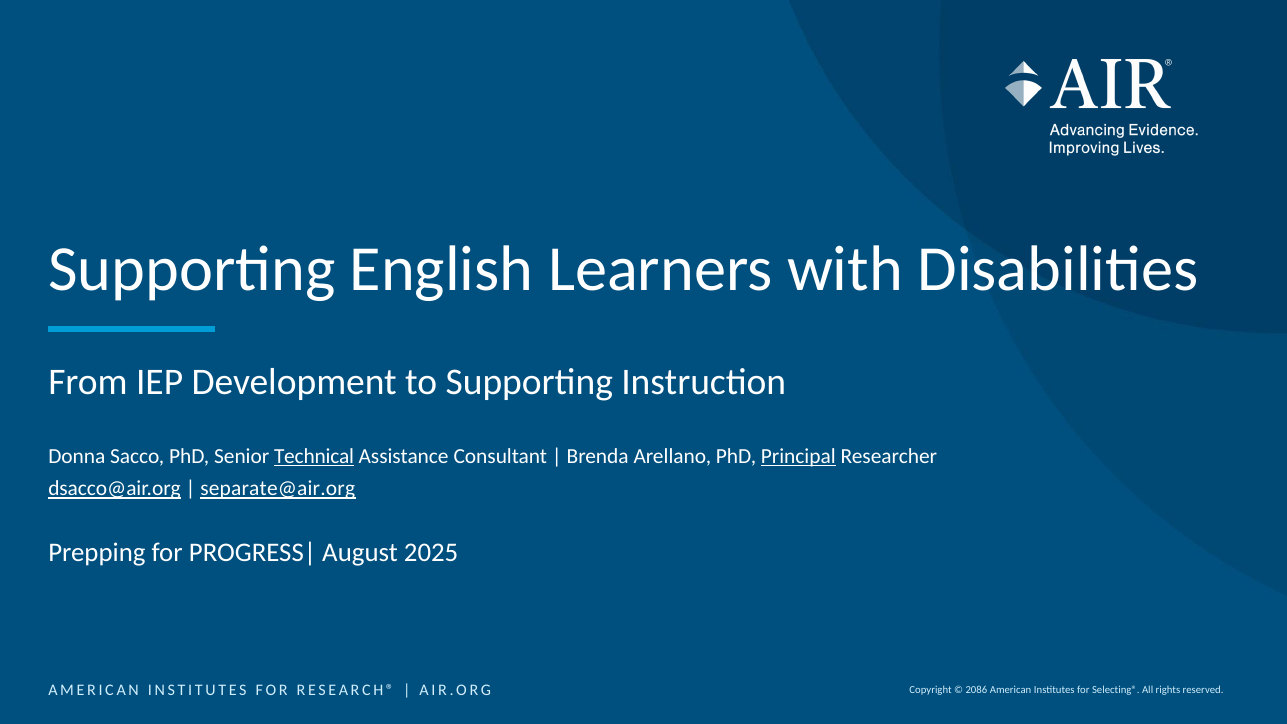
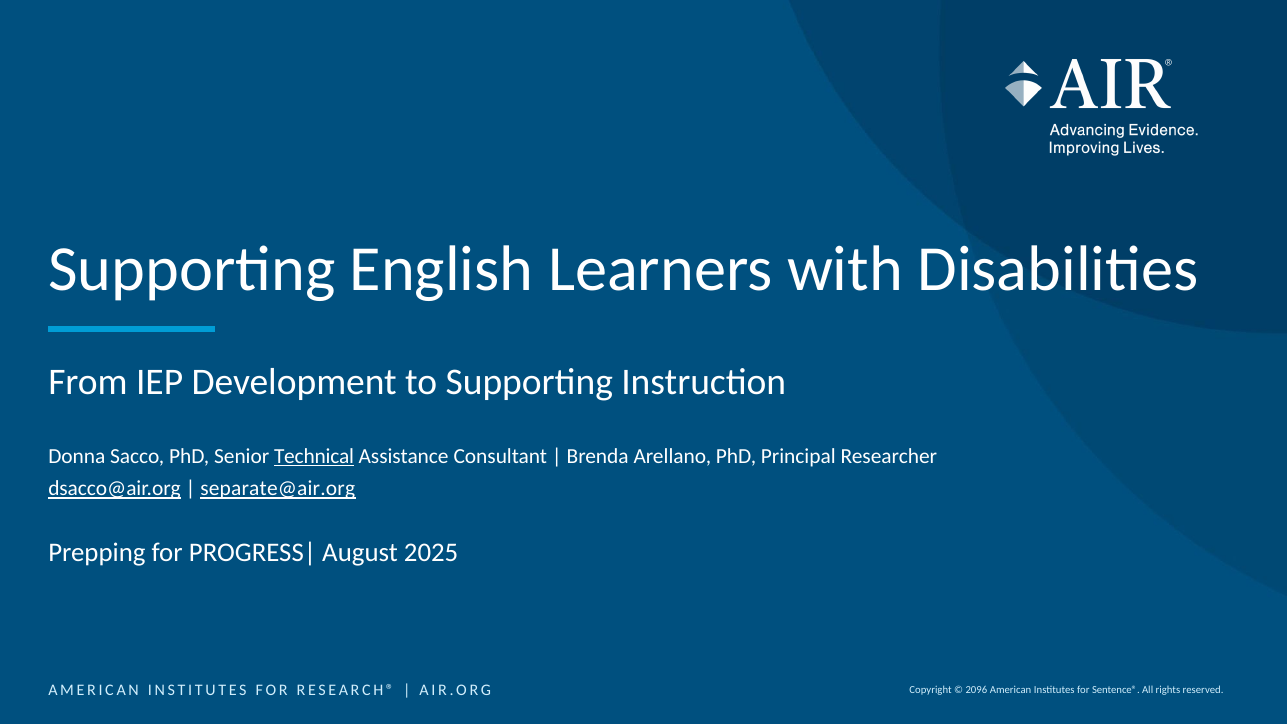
Principal underline: present -> none (798, 457)
2086: 2086 -> 2096 (976, 689)
Selecting®: Selecting® -> Sentence® (1116, 689)
